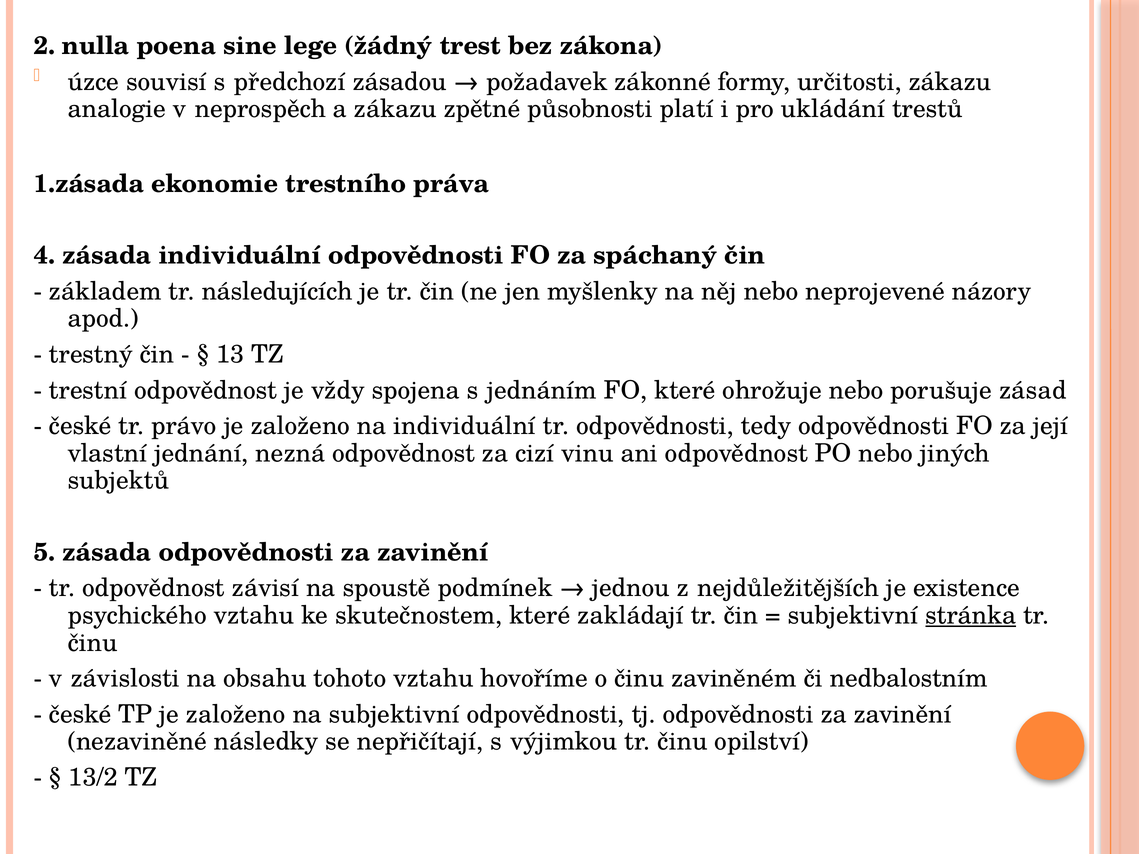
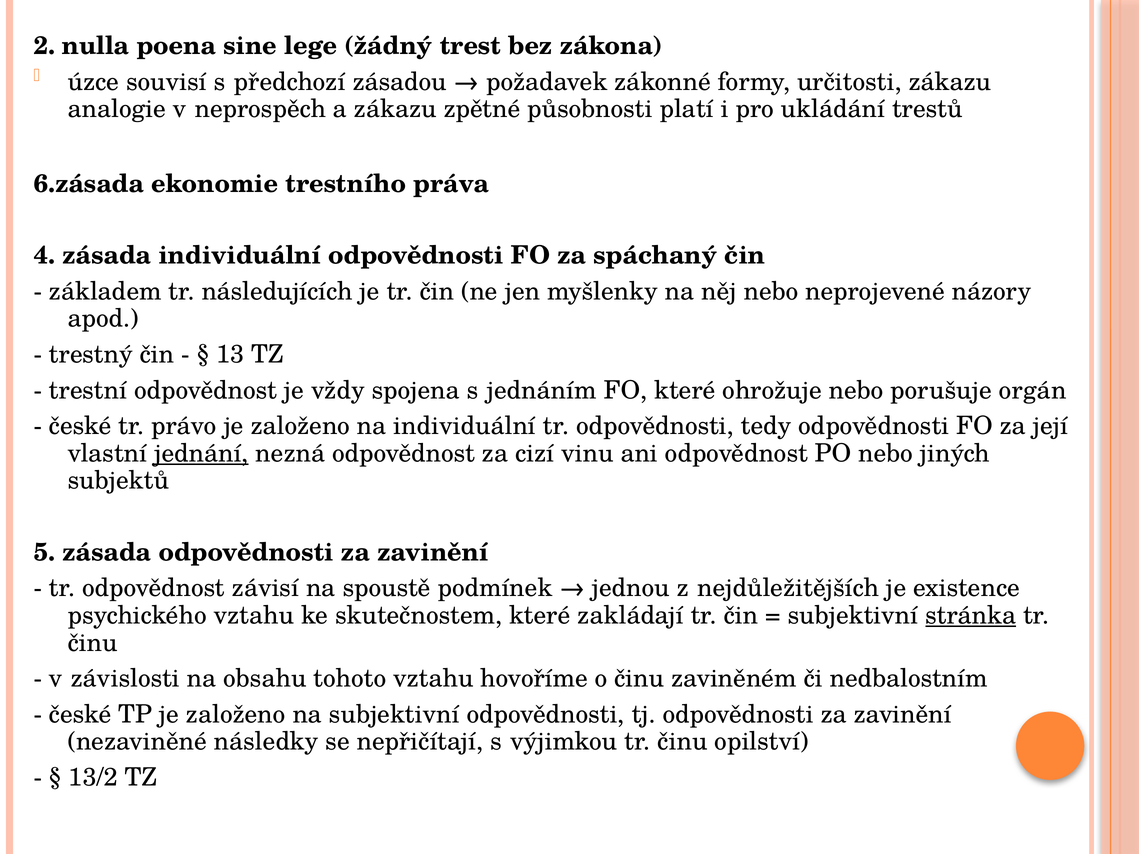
1.zásada: 1.zásada -> 6.zásada (89, 184)
zásad: zásad -> orgán (1033, 390)
jednání underline: none -> present (201, 453)
